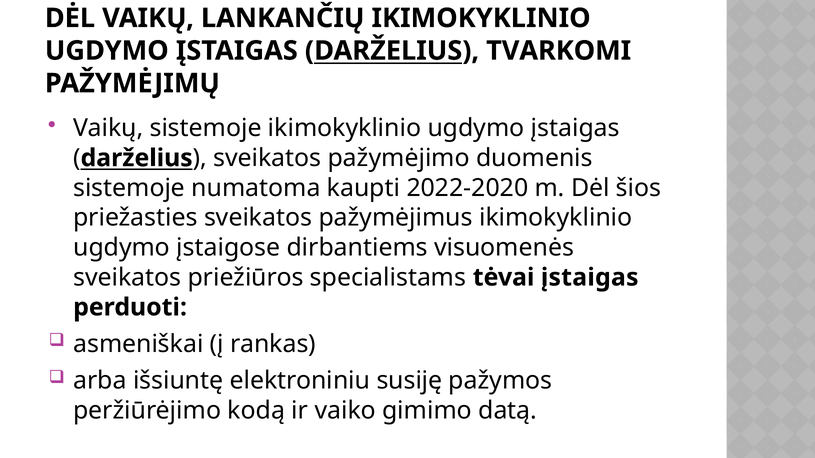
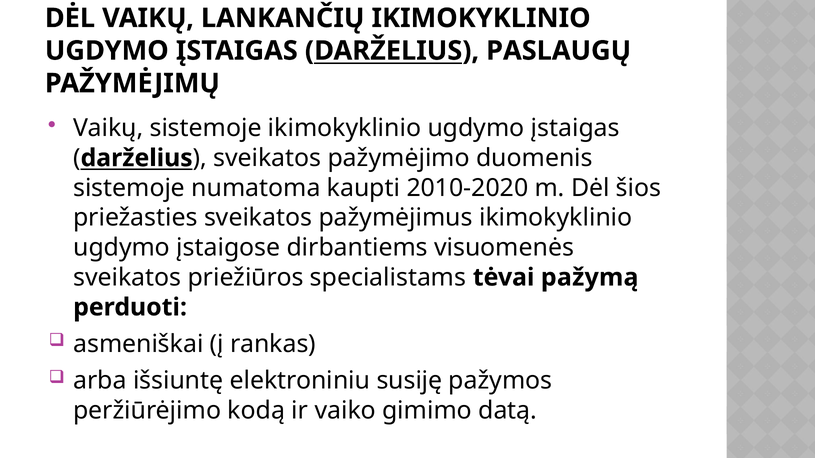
TVARKOMI: TVARKOMI -> PASLAUGŲ (559, 51)
2022-2020: 2022-2020 -> 2010-2020 (467, 188)
tėvai įstaigas: įstaigas -> pažymą (590, 278)
